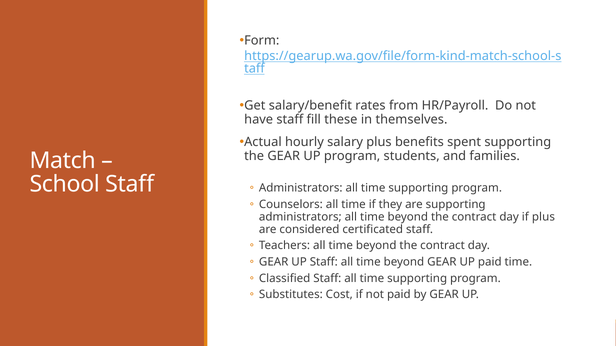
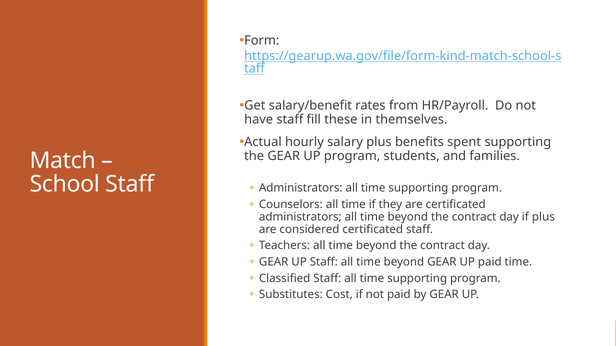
are supporting: supporting -> certificated (456, 205)
